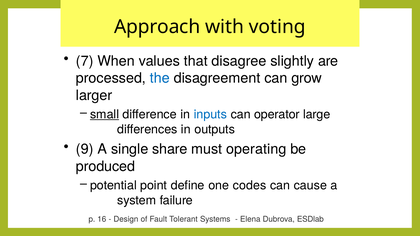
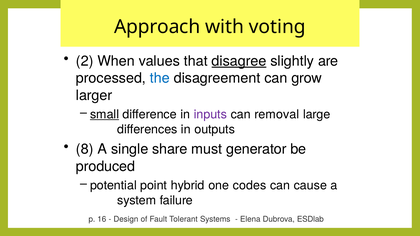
7: 7 -> 2 (85, 61)
disagree underline: none -> present (239, 61)
inputs colour: blue -> purple (210, 115)
operator: operator -> removal (277, 115)
9: 9 -> 8 (85, 149)
operating: operating -> generator (256, 149)
define: define -> hybrid (188, 186)
